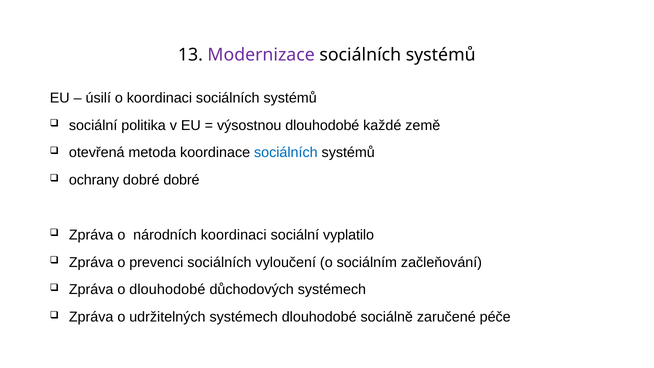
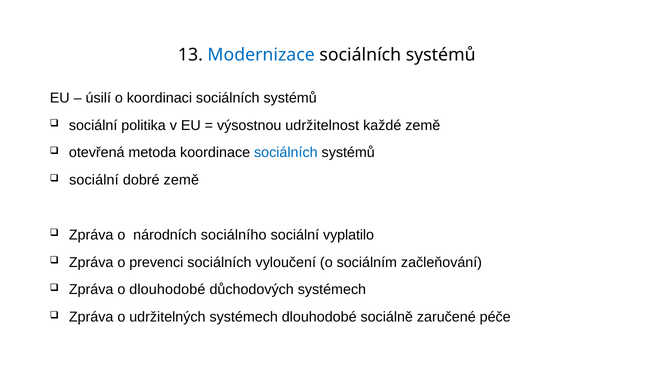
Modernizace colour: purple -> blue (261, 55)
výsostnou dlouhodobé: dlouhodobé -> udržitelnost (322, 125)
ochrany: ochrany -> sociální (94, 180)
dobré dobré: dobré -> země (181, 180)
národních koordinaci: koordinaci -> sociálního (234, 235)
